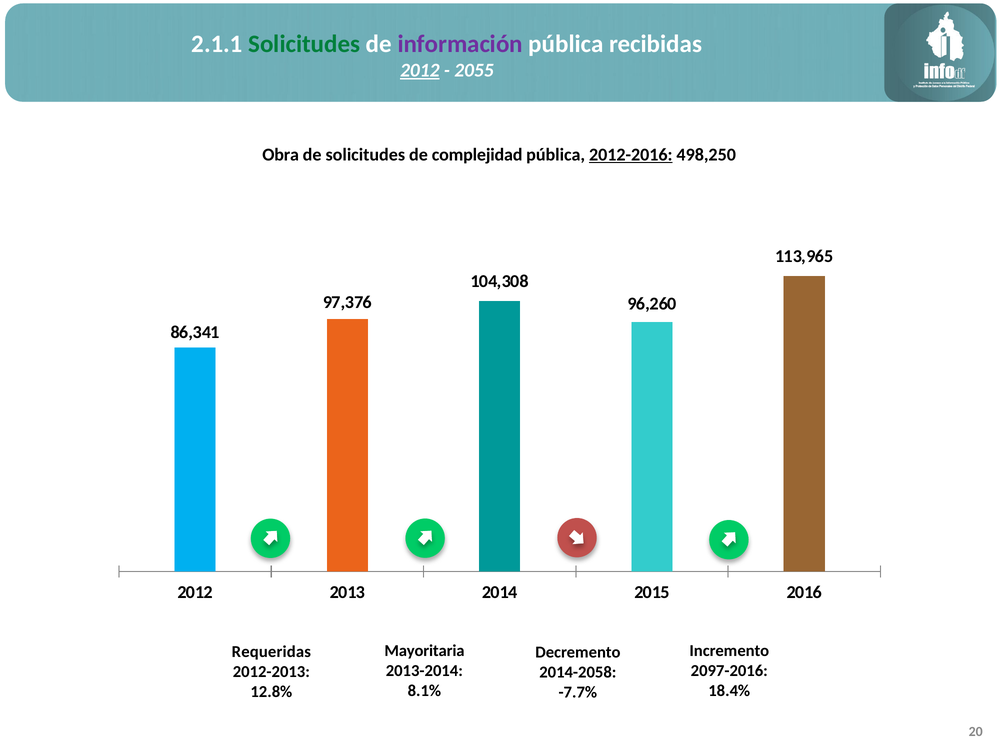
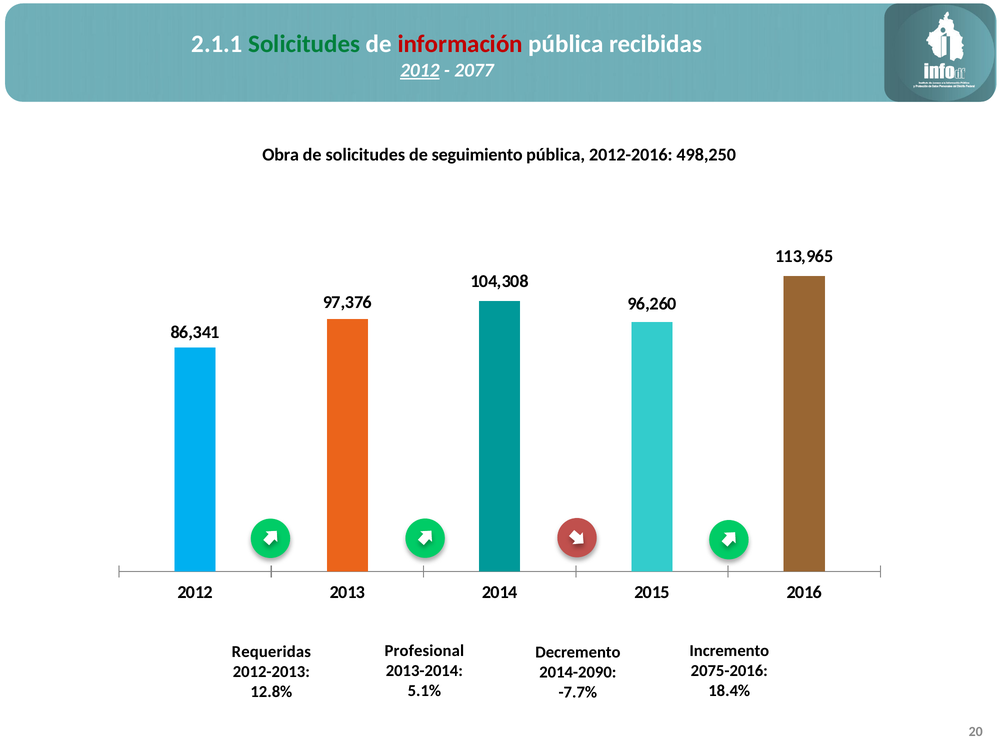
información colour: purple -> red (460, 44)
2055: 2055 -> 2077 (474, 70)
complejidad: complejidad -> seguimiento (477, 155)
2012-2016 underline: present -> none (631, 155)
Mayoritaria: Mayoritaria -> Profesional (424, 651)
2097-2016: 2097-2016 -> 2075-2016 (729, 671)
2014-2058: 2014-2058 -> 2014-2090 (578, 672)
8.1%: 8.1% -> 5.1% (424, 691)
